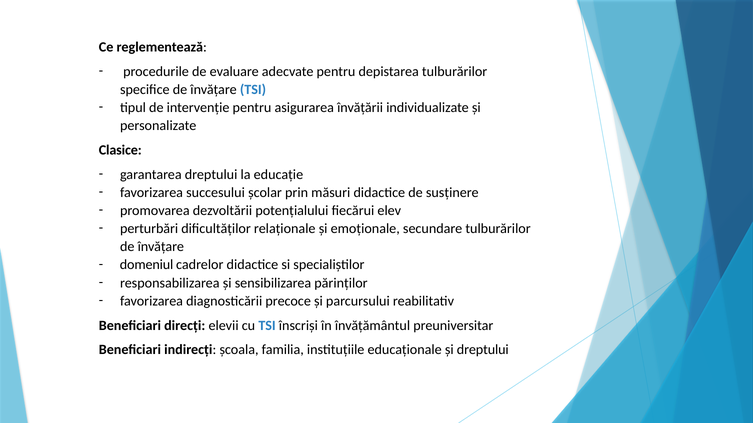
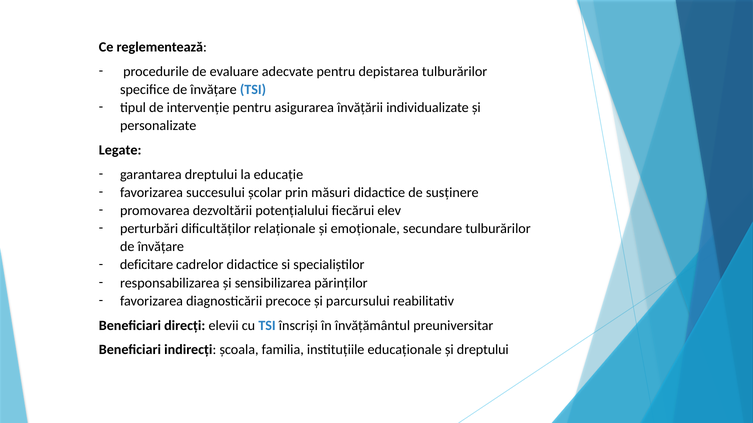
Clasice: Clasice -> Legate (120, 150)
domeniul: domeniul -> deficitare (147, 265)
